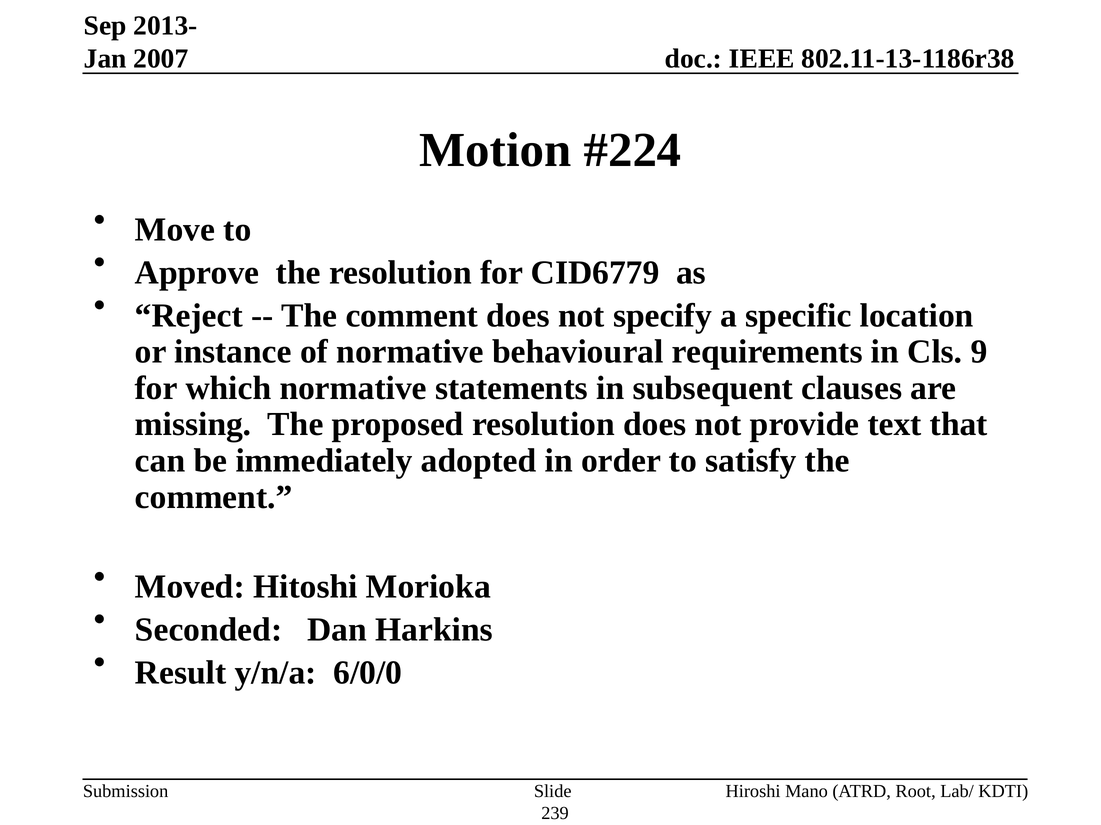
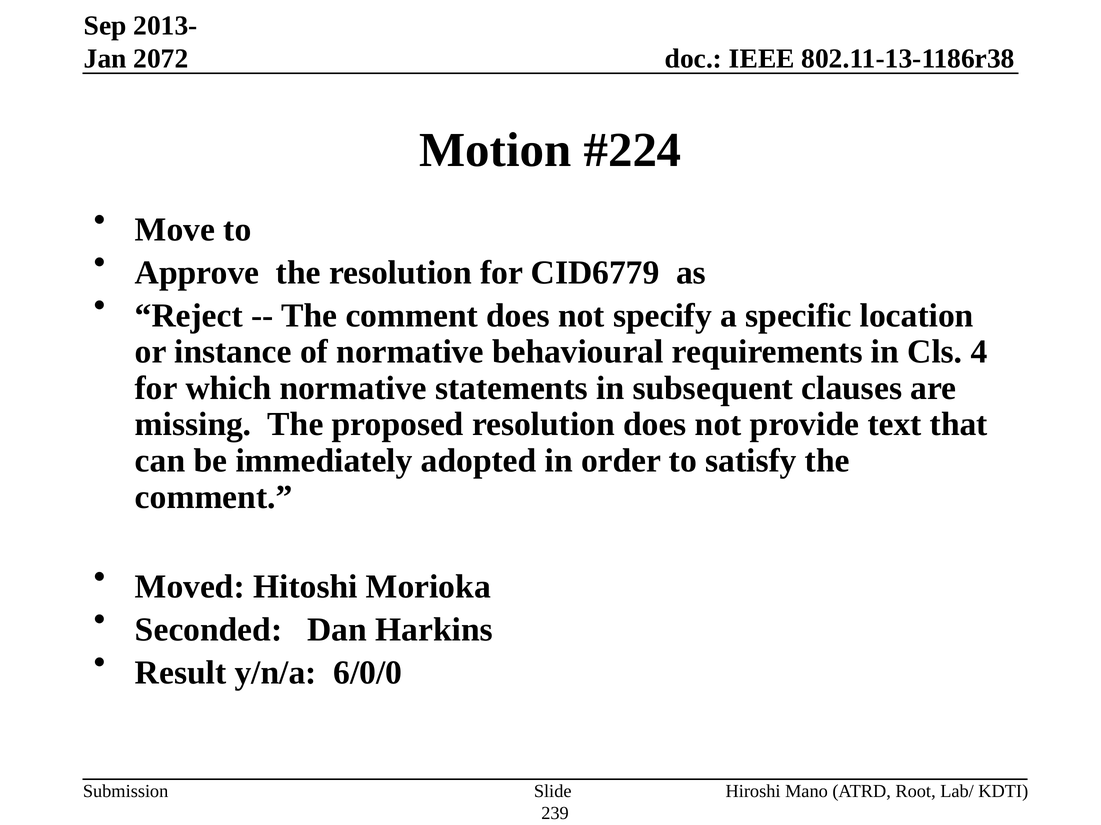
2007: 2007 -> 2072 (161, 59)
9: 9 -> 4 (979, 352)
